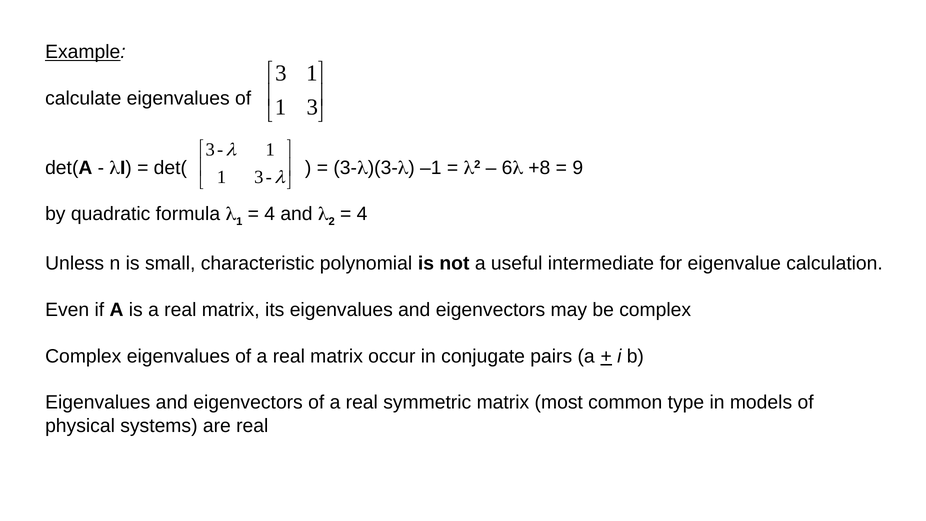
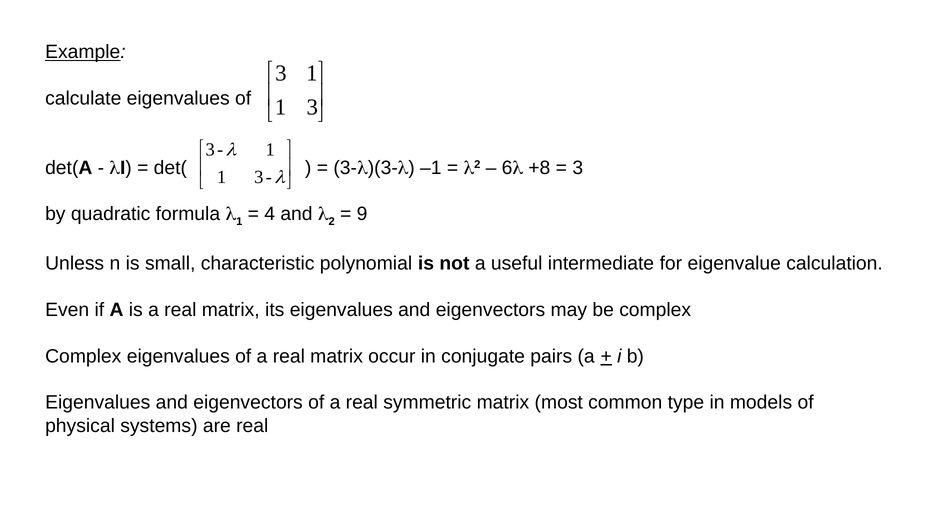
9: 9 -> 3 (578, 168)
4: 4 -> 9 (362, 214)
